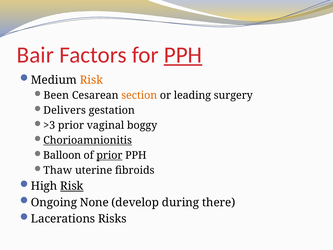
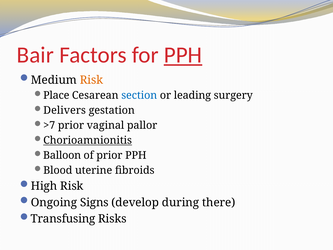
Been: Been -> Place (56, 95)
section colour: orange -> blue (139, 95)
>3: >3 -> >7 (49, 125)
boggy: boggy -> pallor (142, 125)
prior underline: present -> none (109, 155)
Thaw: Thaw -> Blood (58, 170)
Risk underline: present -> none (72, 186)
None: None -> Signs (94, 202)
Lacerations: Lacerations -> Transfusing (63, 219)
